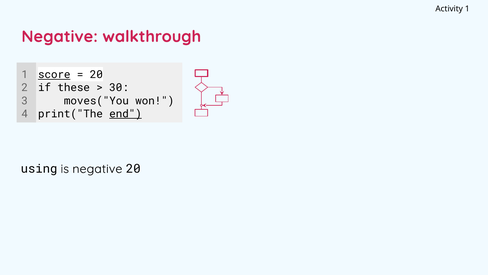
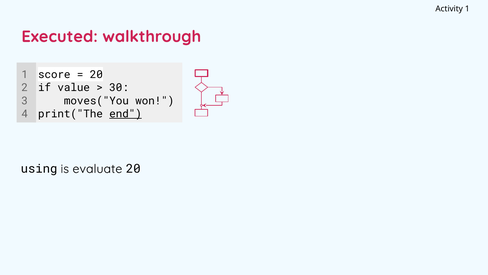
Negative: Negative -> Executed (60, 36)
score underline: present -> none (54, 75)
these: these -> value (74, 88)
is negative: negative -> evaluate (97, 169)
